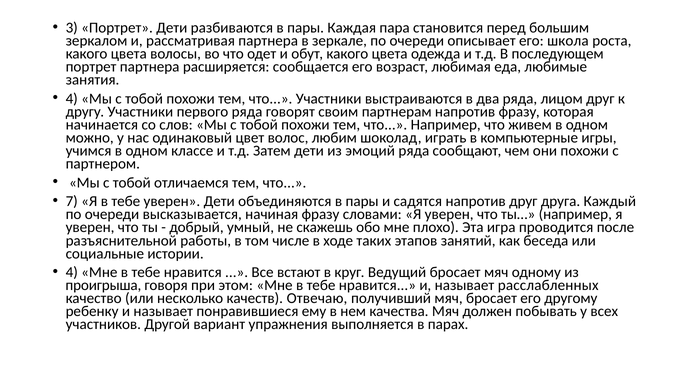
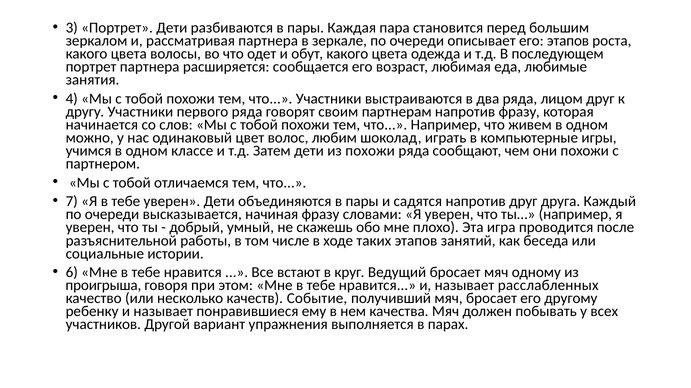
его школа: школа -> этапов (568, 41)
из эмоций: эмоций -> похожи (370, 151)
4: 4 -> 6 (72, 273)
Отвечаю: Отвечаю -> Событие (317, 299)
